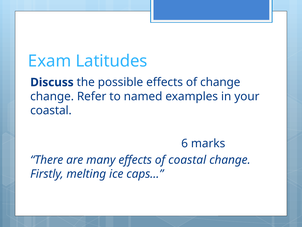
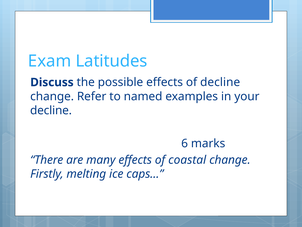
of change: change -> decline (220, 82)
coastal: coastal -> decline (51, 110)
